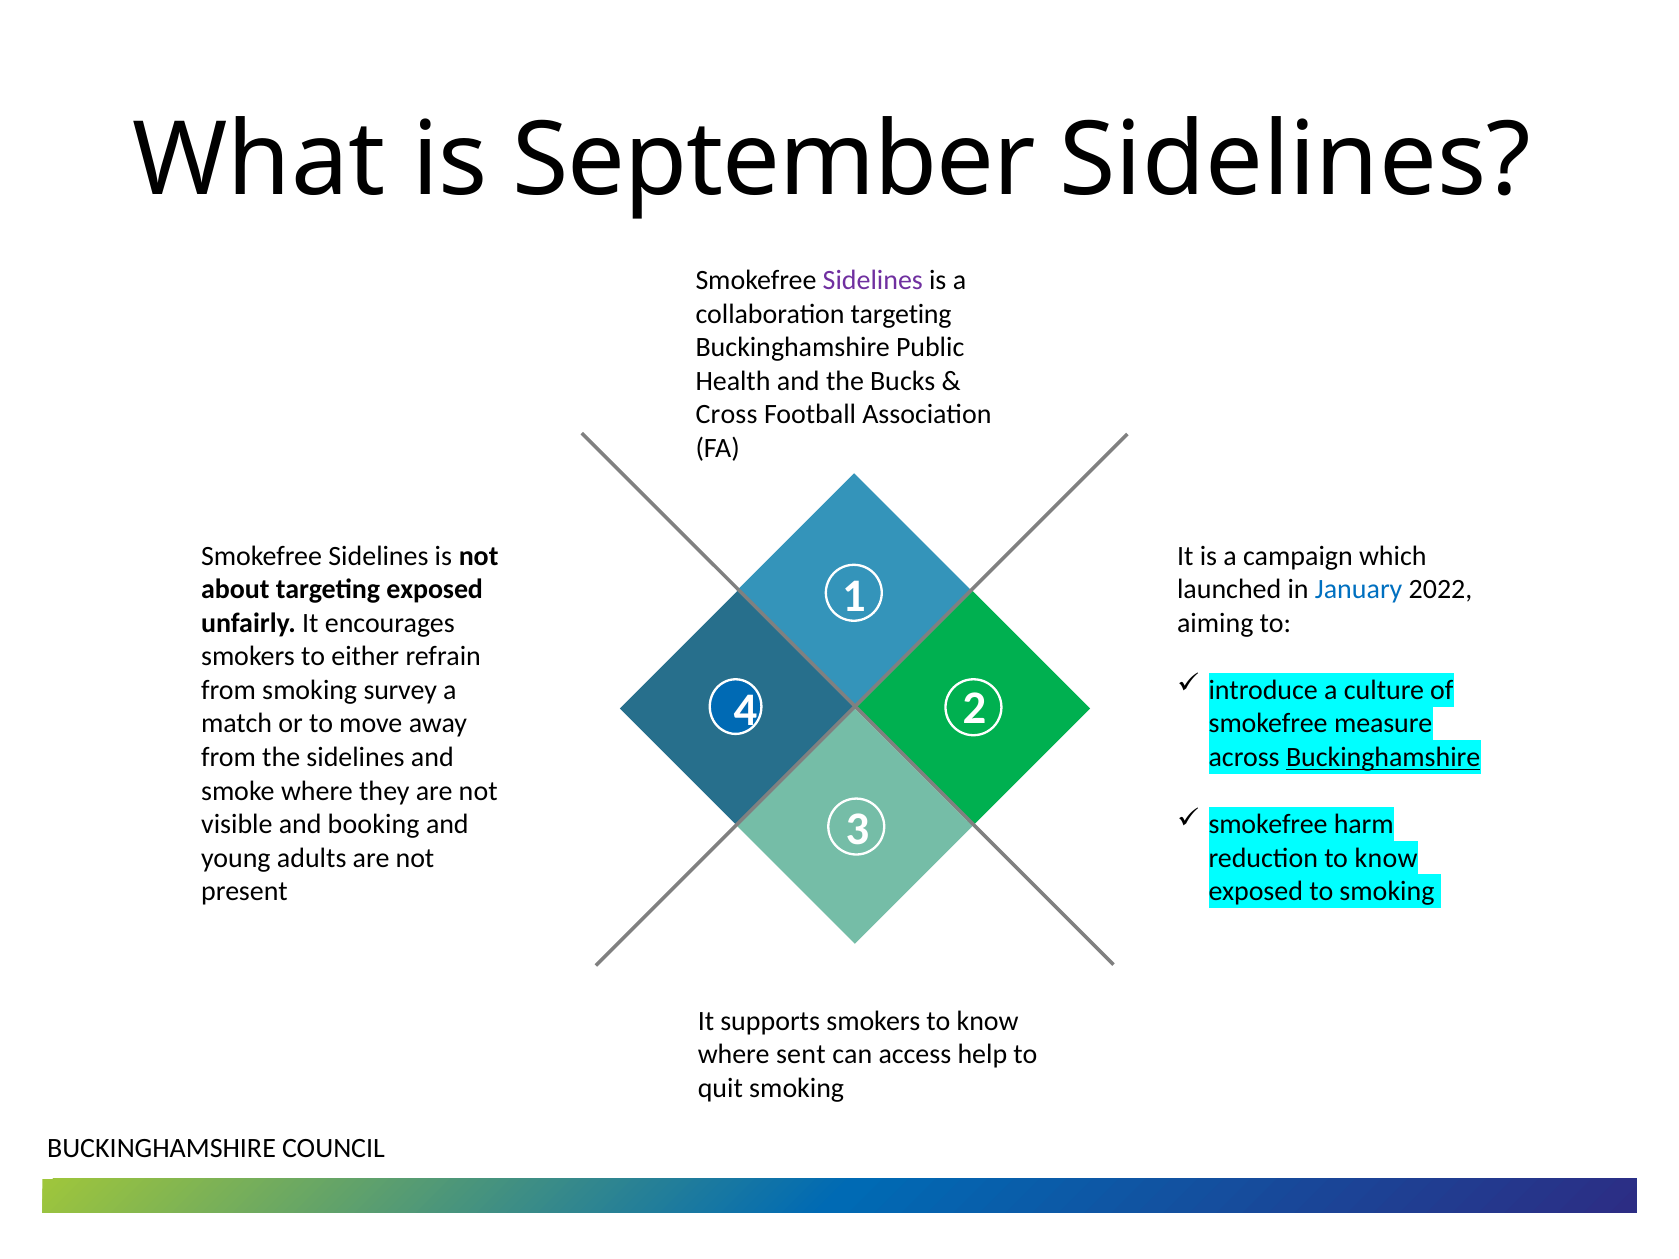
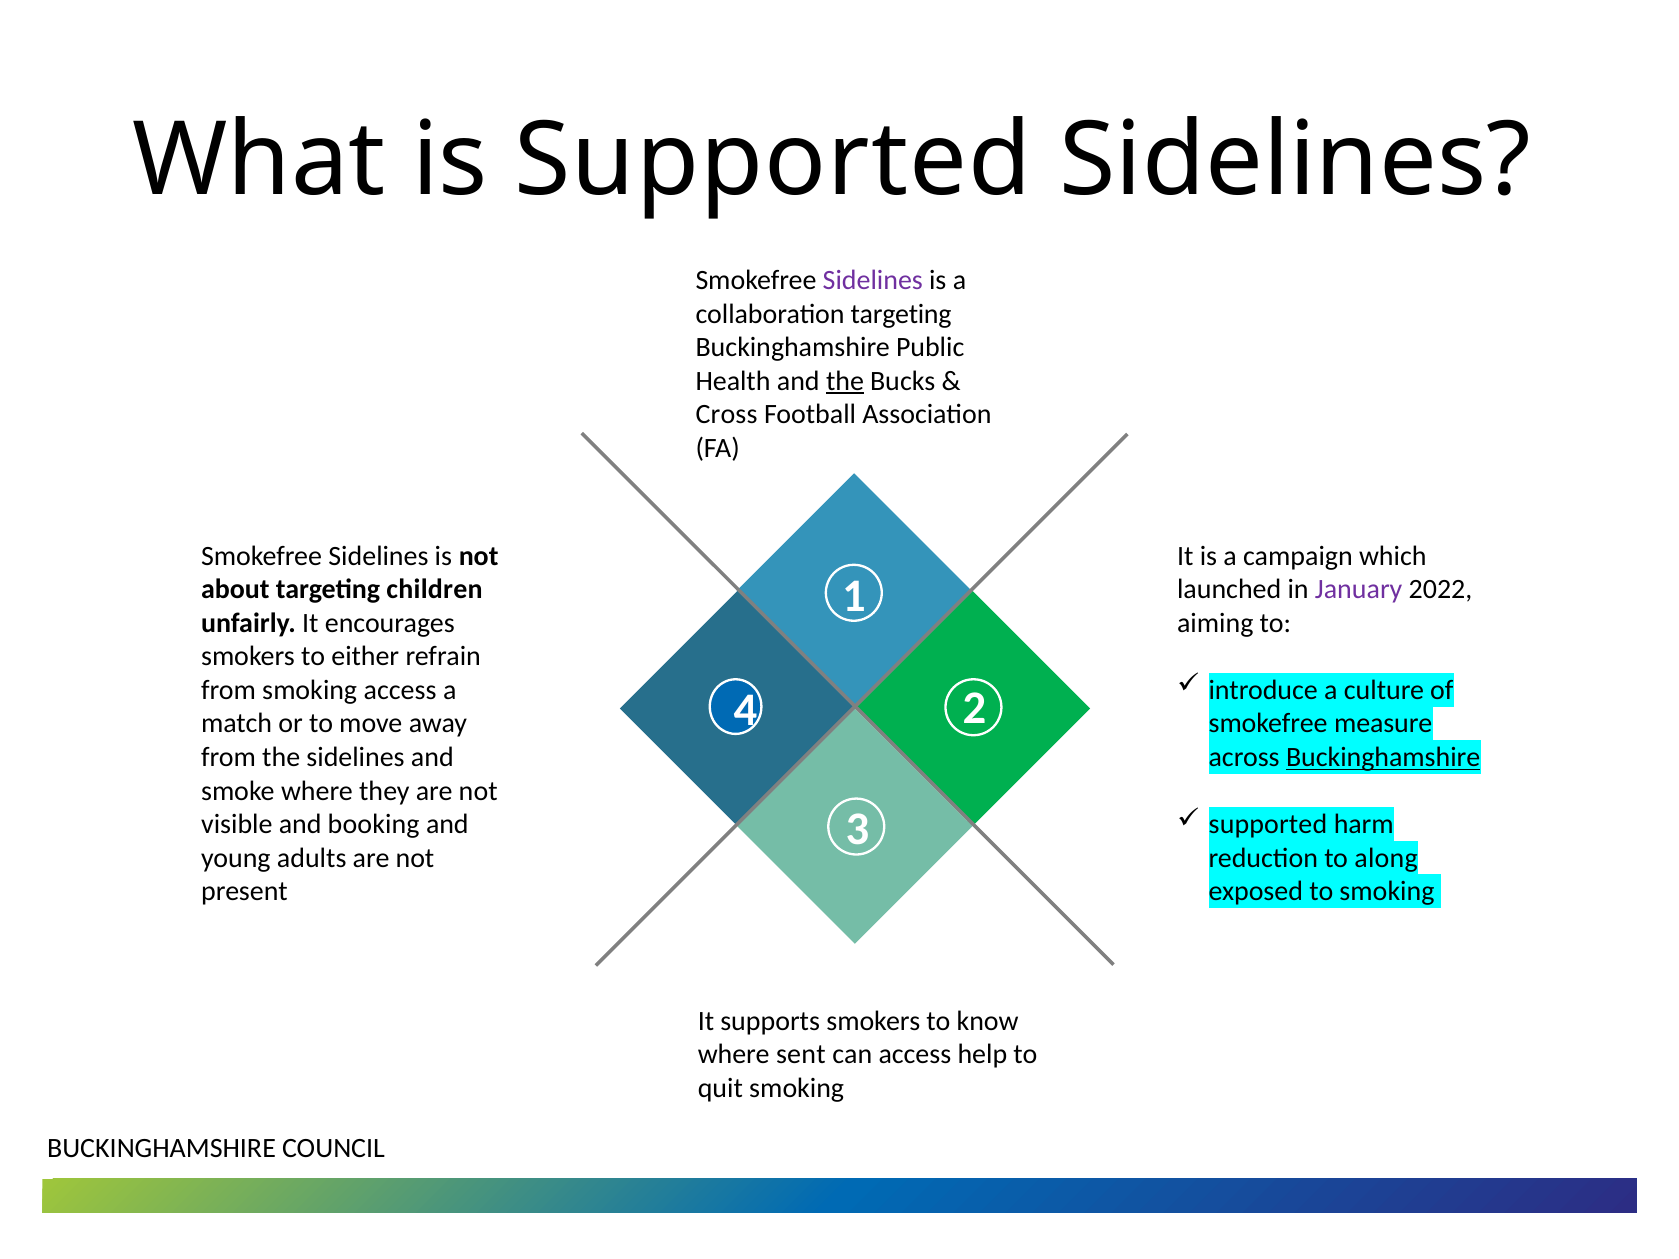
is September: September -> Supported (773, 161)
the underline: none -> present (845, 381)
targeting exposed: exposed -> children (435, 590)
January colour: blue -> purple (1359, 590)
smoking survey: survey -> access (400, 690)
smokefree: smokefree -> supported (1268, 825)
reduction to know: know -> along (1386, 858)
